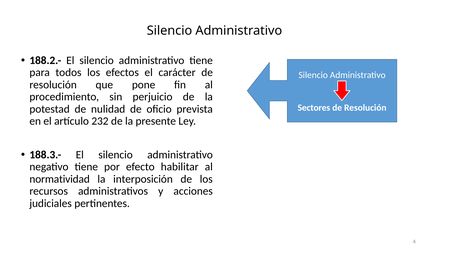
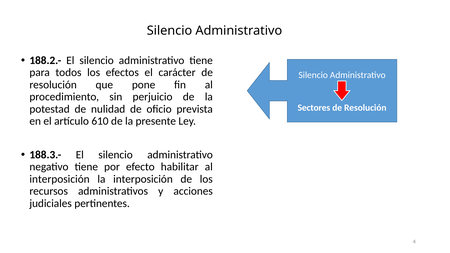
232: 232 -> 610 (100, 121)
normatividad: normatividad -> interposición (60, 179)
